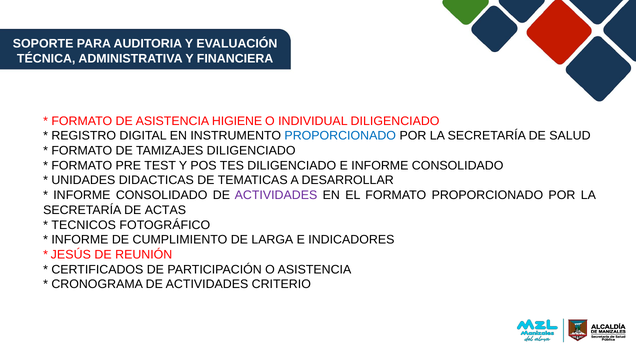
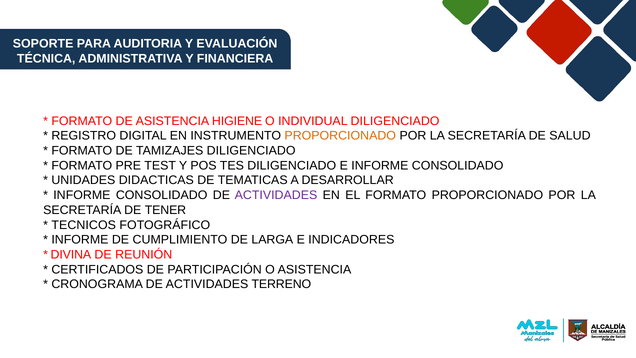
PROPORCIONADO colour: blue -> orange (340, 136)
ACTAS: ACTAS -> TENER (165, 210)
JESÚS: JESÚS -> DIVINA (71, 255)
CRITERIO: CRITERIO -> TERRENO (281, 284)
